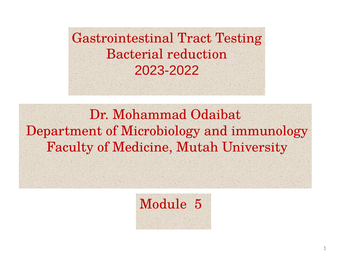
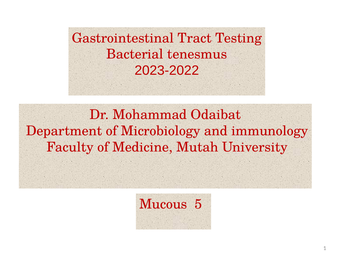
reduction: reduction -> tenesmus (197, 54)
Module: Module -> Mucous (163, 204)
